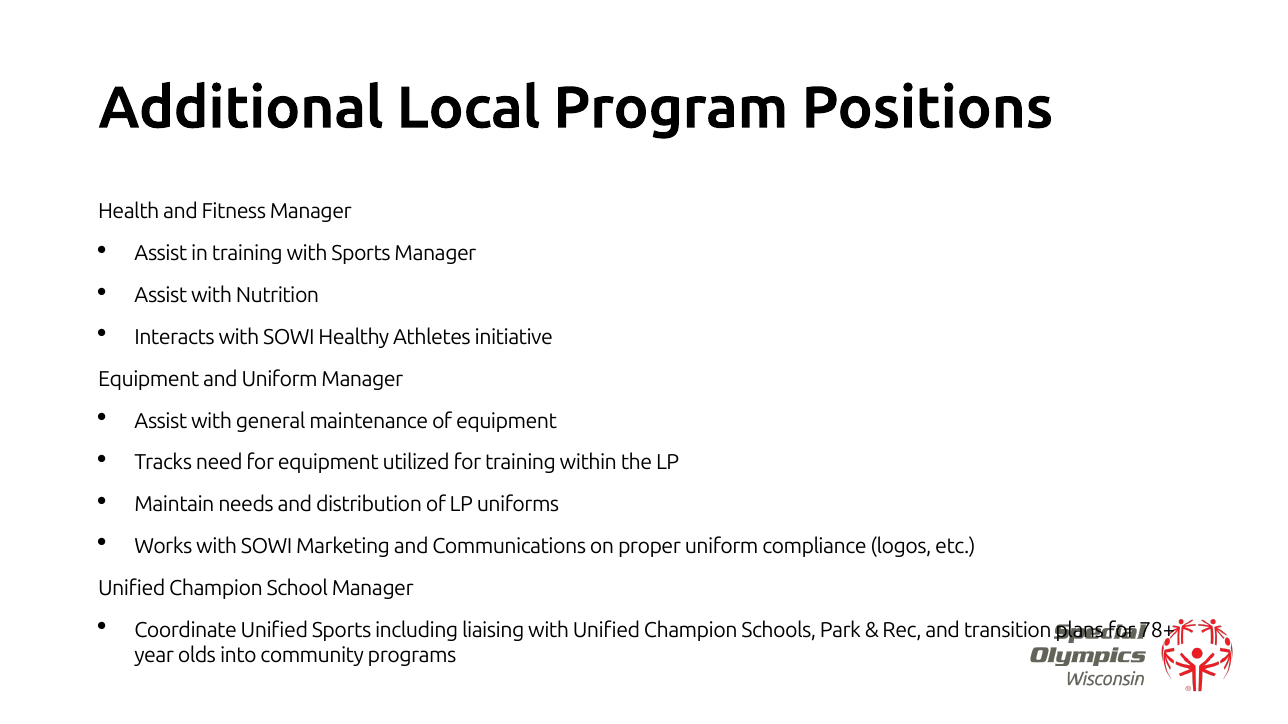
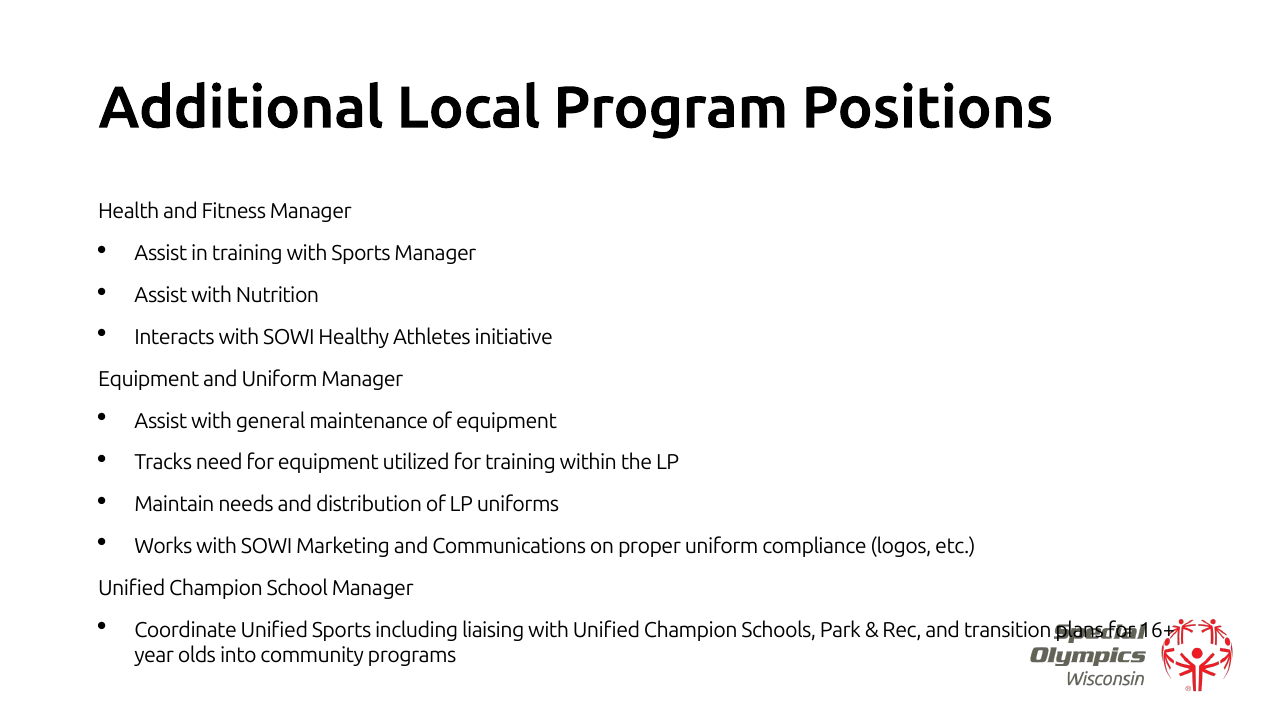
78+: 78+ -> 16+ (1157, 630)
